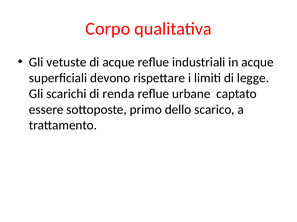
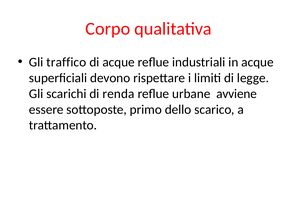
vetuste: vetuste -> traffico (66, 62)
captato: captato -> avviene (237, 94)
